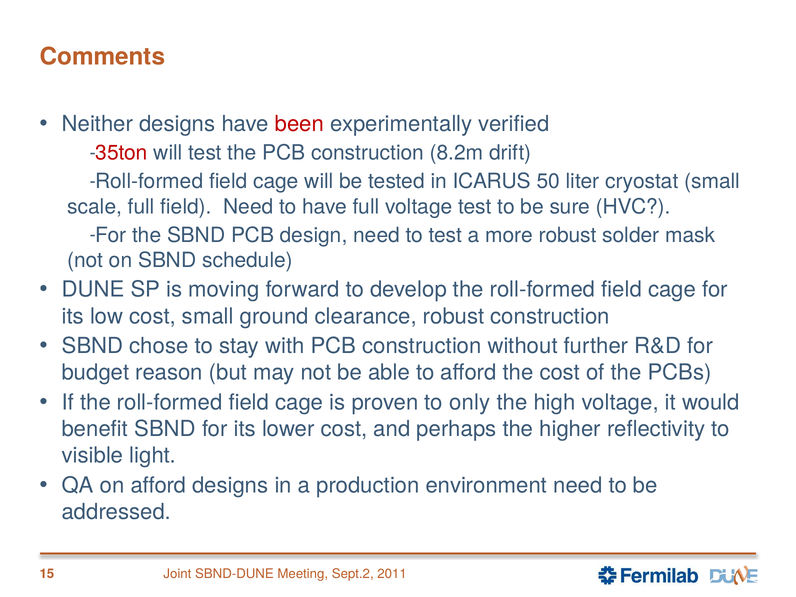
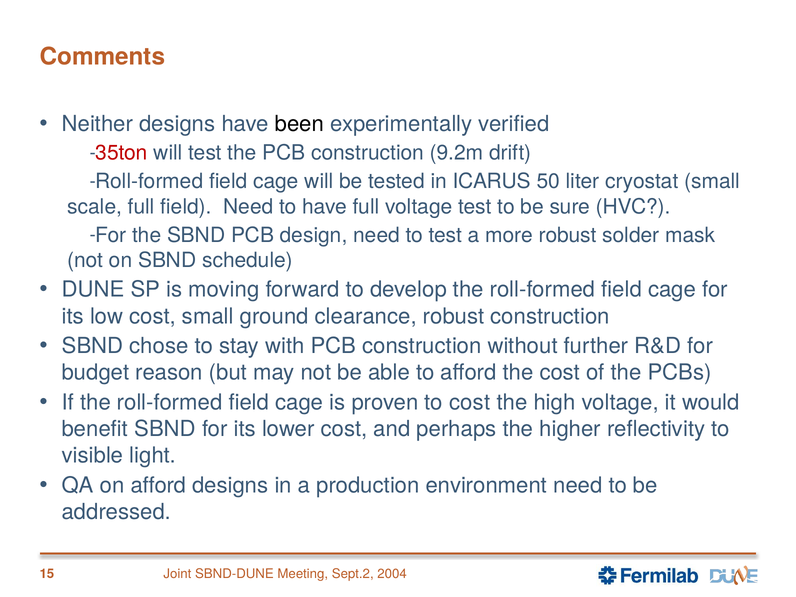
been colour: red -> black (299, 124)
8.2m: 8.2m -> 9.2m (457, 153)
to only: only -> cost (470, 403)
2011: 2011 -> 2004 (392, 574)
